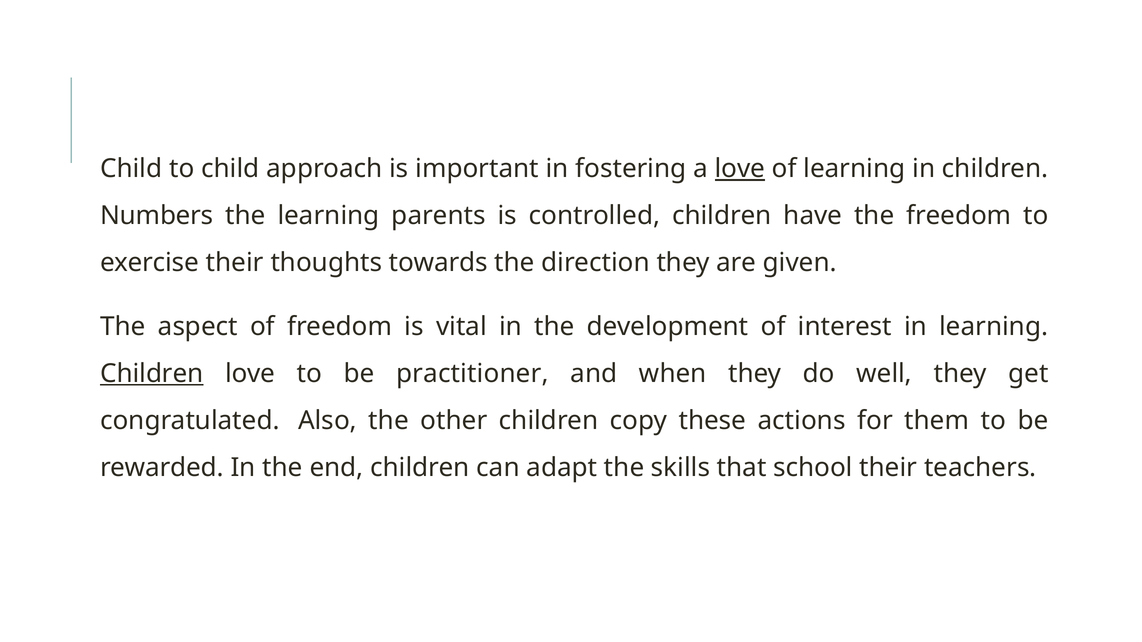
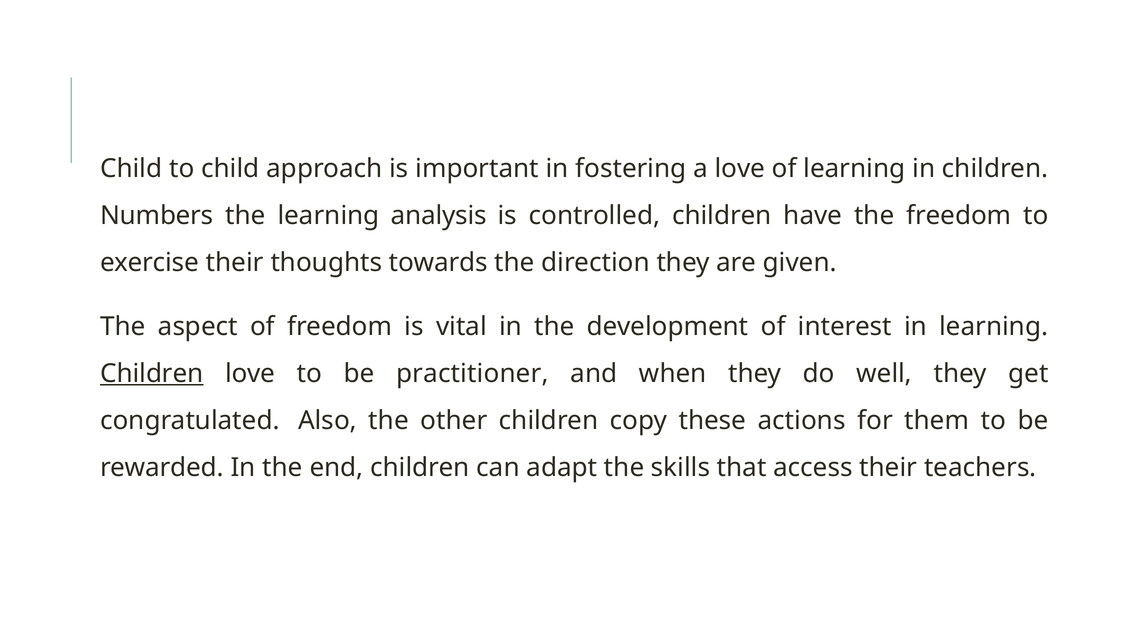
love underline: present -> none (740, 169)
parents: parents -> analysis (439, 216)
school: school -> access (813, 468)
